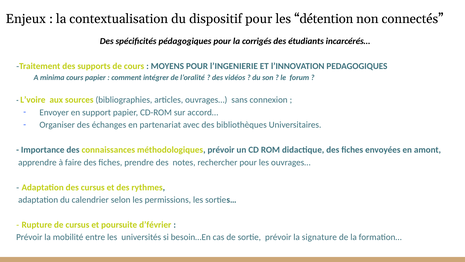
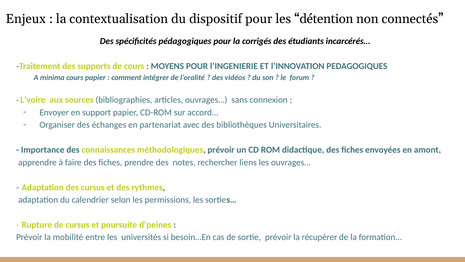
rechercher pour: pour -> liens (248, 162)
d’février: d’février -> d’peines (155, 224)
signature: signature -> récupérer (319, 237)
